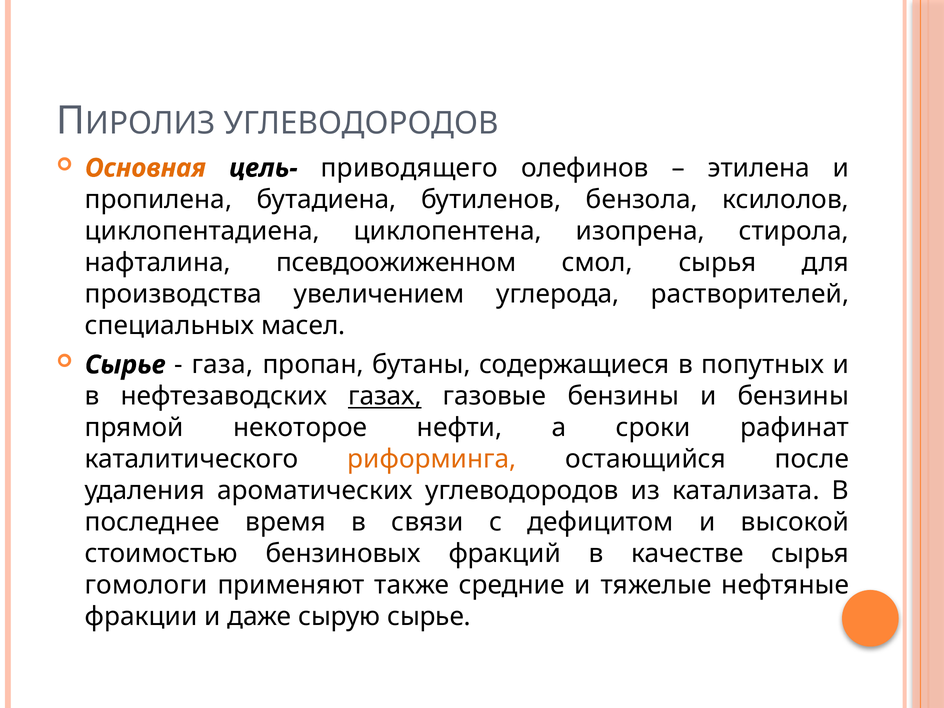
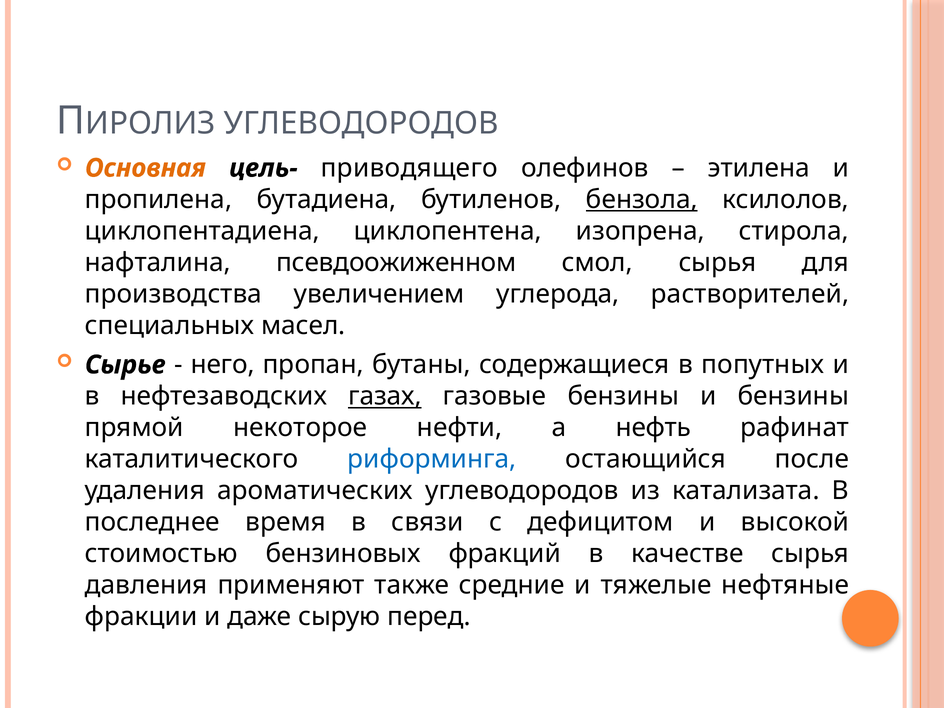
бензола underline: none -> present (642, 200)
газа: газа -> него (223, 365)
сроки: сроки -> нефть (653, 428)
риформинга colour: orange -> blue (432, 459)
гомологи: гомологи -> давления (146, 585)
сырую сырье: сырье -> перед (429, 617)
